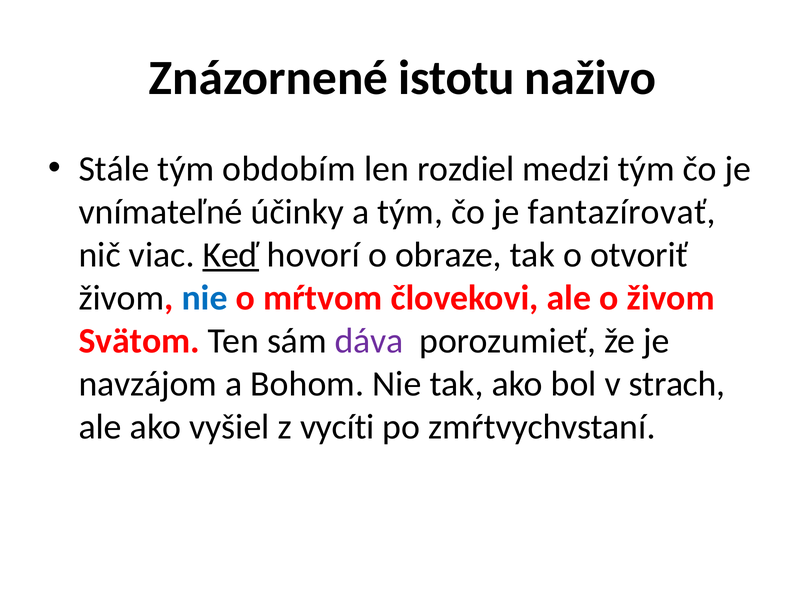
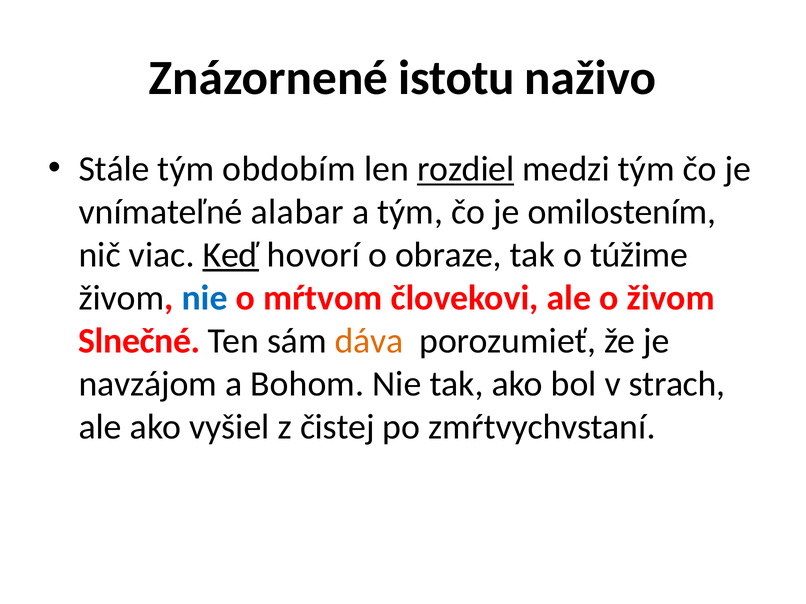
rozdiel underline: none -> present (466, 169)
účinky: účinky -> alabar (297, 212)
fantazírovať: fantazírovať -> omilostením (622, 212)
otvoriť: otvoriť -> túžime (639, 255)
Svätom: Svätom -> Slnečné (139, 341)
dáva colour: purple -> orange (369, 341)
vycíti: vycíti -> čistej (337, 427)
